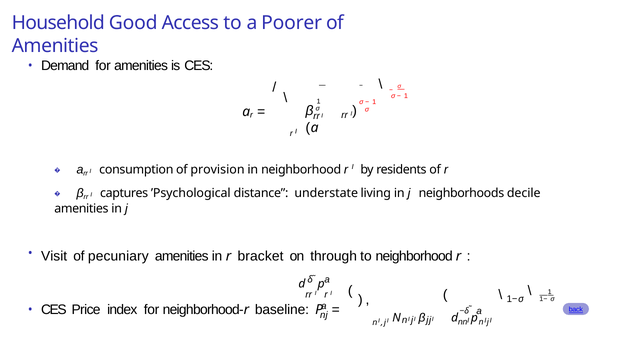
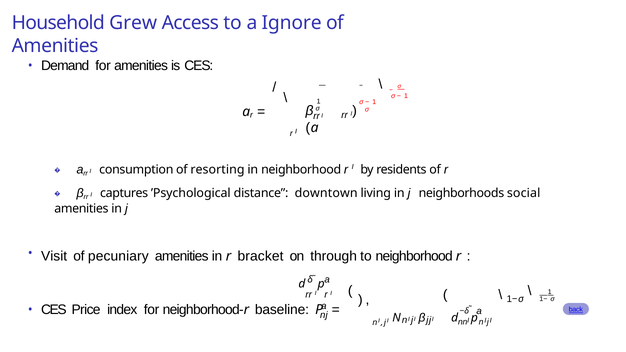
Good: Good -> Grew (133, 23)
Poorer: Poorer -> Ignore (292, 23)
provision: provision -> resorting (217, 170)
understate: understate -> downtown (326, 193)
decile: decile -> social (524, 193)
